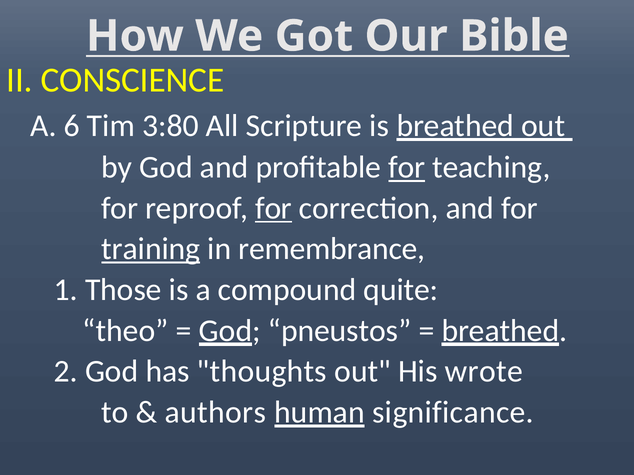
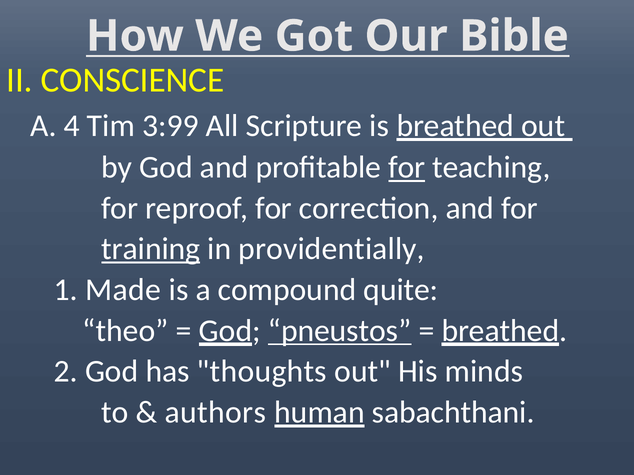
6: 6 -> 4 (72, 126)
3:80: 3:80 -> 3:99 (170, 126)
for underline: present -> none (274, 208)
remembrance: remembrance -> providentially (332, 249)
Those: Those -> Made (123, 290)
pneustos underline: none -> present (340, 331)
wrote: wrote -> minds (484, 372)
significance: significance -> sabachthani (453, 413)
